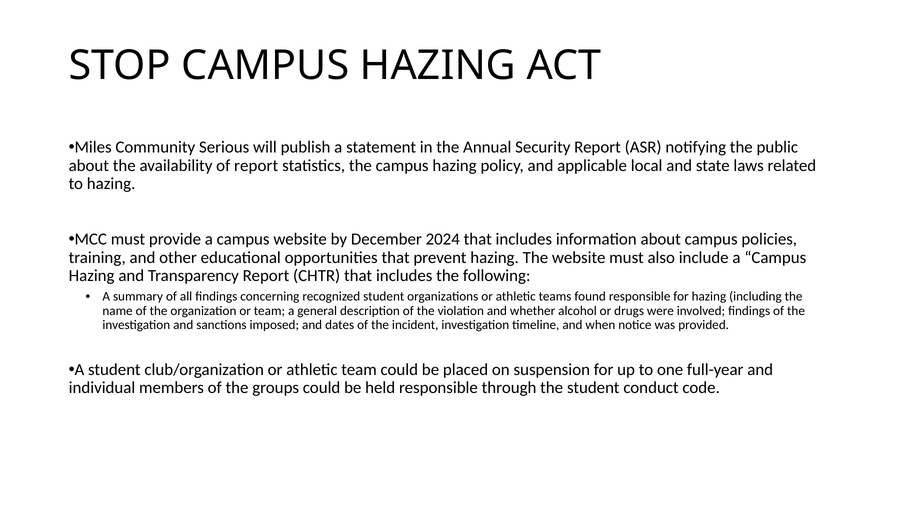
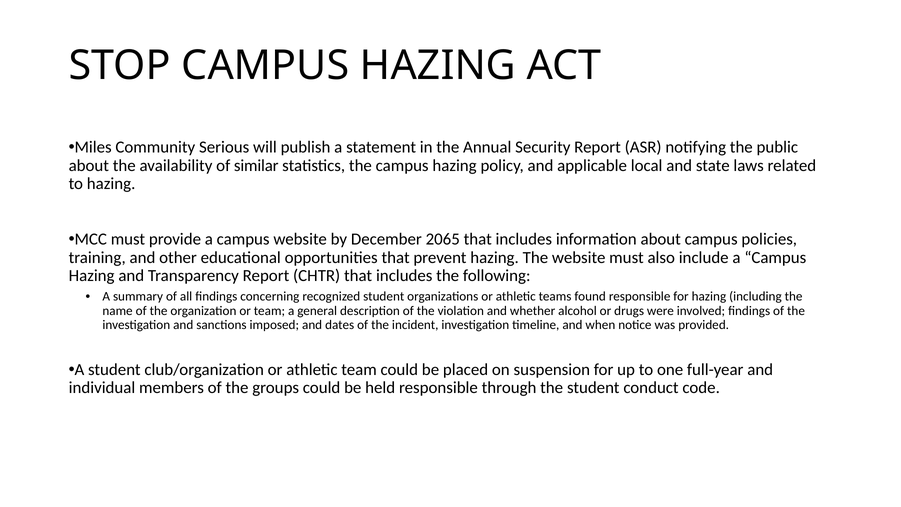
of report: report -> similar (256, 166)
2024: 2024 -> 2065 (443, 239)
